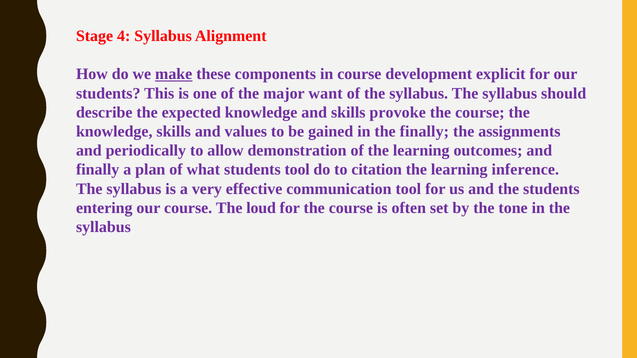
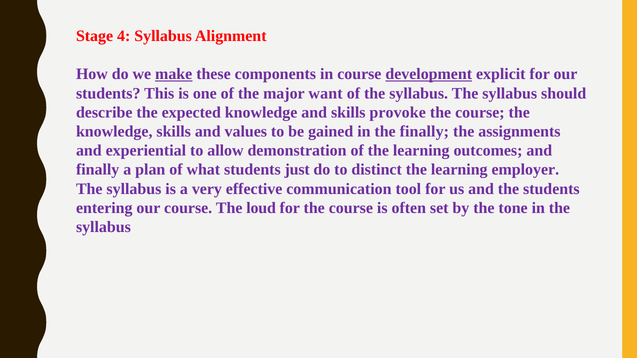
development underline: none -> present (429, 74)
periodically: periodically -> experiential (146, 151)
students tool: tool -> just (297, 170)
citation: citation -> distinct (377, 170)
inference: inference -> employer (525, 170)
